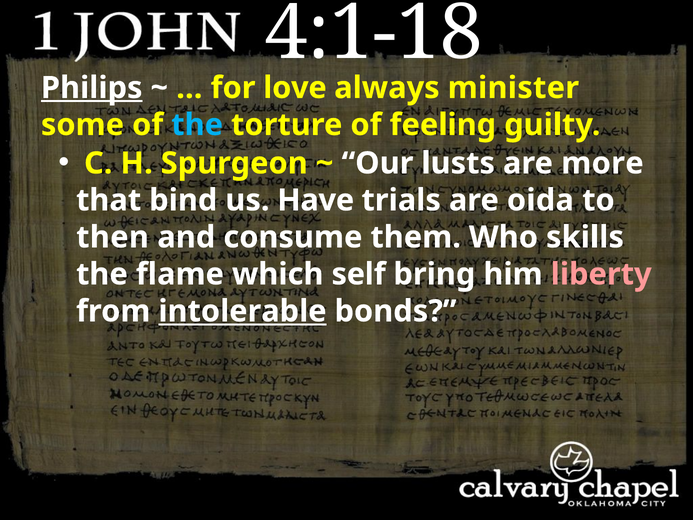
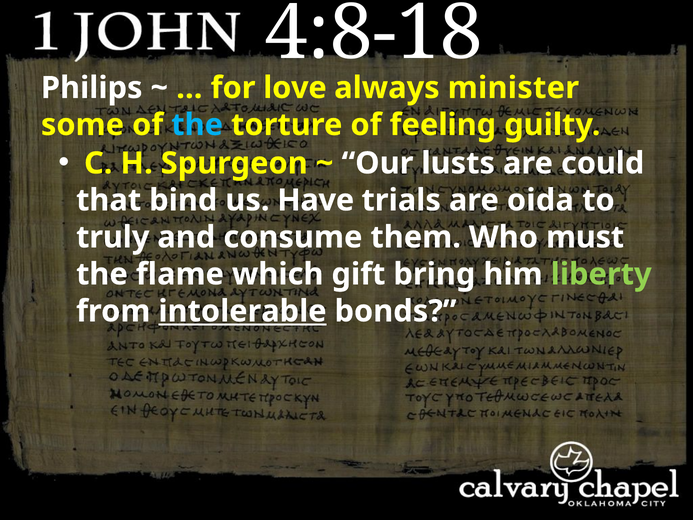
4:1-18: 4:1-18 -> 4:8-18 (374, 33)
Philips underline: present -> none (92, 88)
more: more -> could (603, 163)
then: then -> truly (113, 237)
skills: skills -> must (585, 237)
self: self -> gift (358, 274)
liberty colour: pink -> light green (601, 274)
